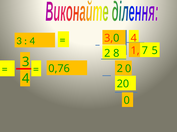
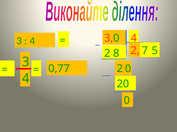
1: 1 -> 2 (135, 51)
0,76: 0,76 -> 0,77 (59, 69)
